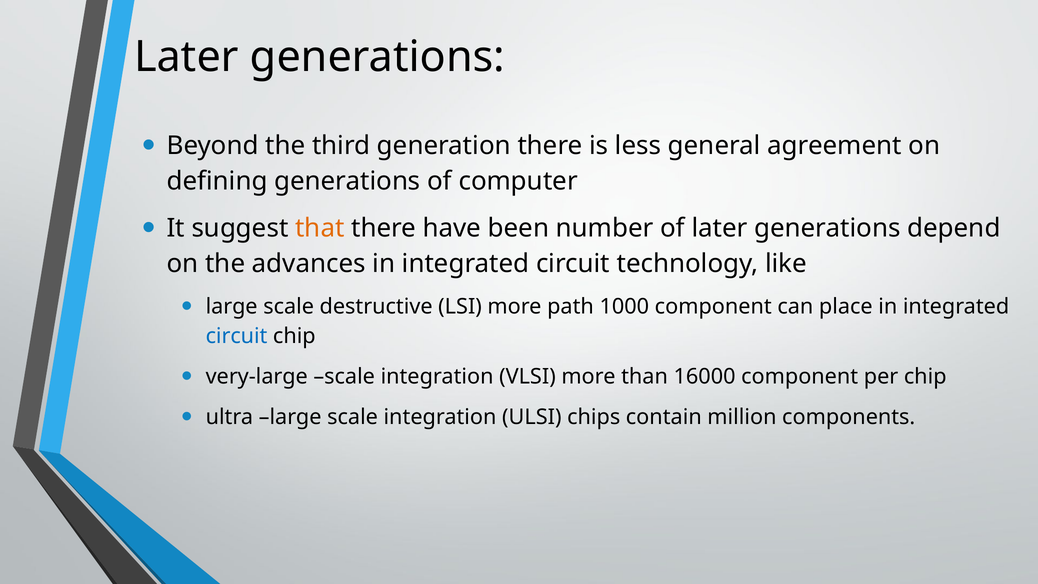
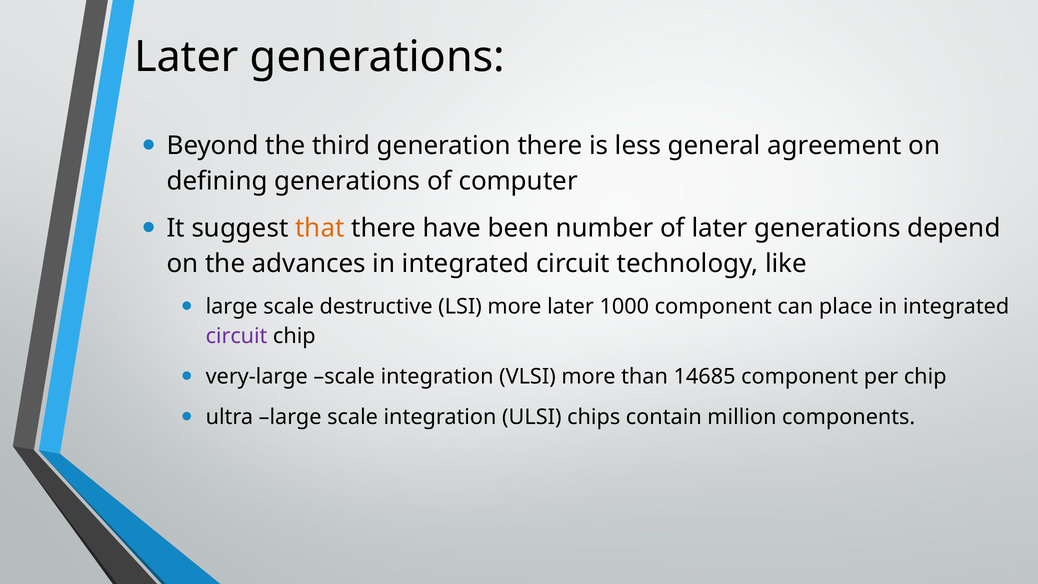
more path: path -> later (570, 307)
circuit colour: blue -> purple (237, 336)
16000: 16000 -> 14685 (705, 377)
